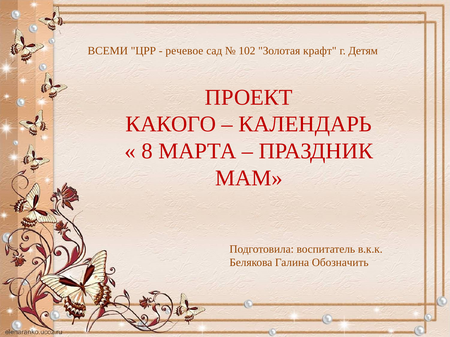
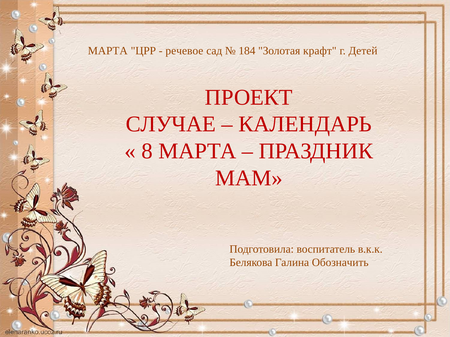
ВСЕМИ: ВСЕМИ -> МАРТА (108, 51)
102: 102 -> 184 (247, 51)
Детям: Детям -> Детей (363, 51)
КАКОГО: КАКОГО -> СЛУЧАЕ (171, 124)
